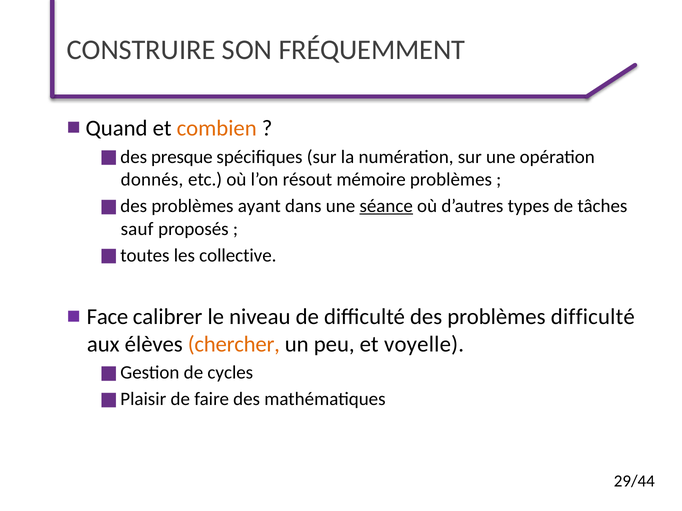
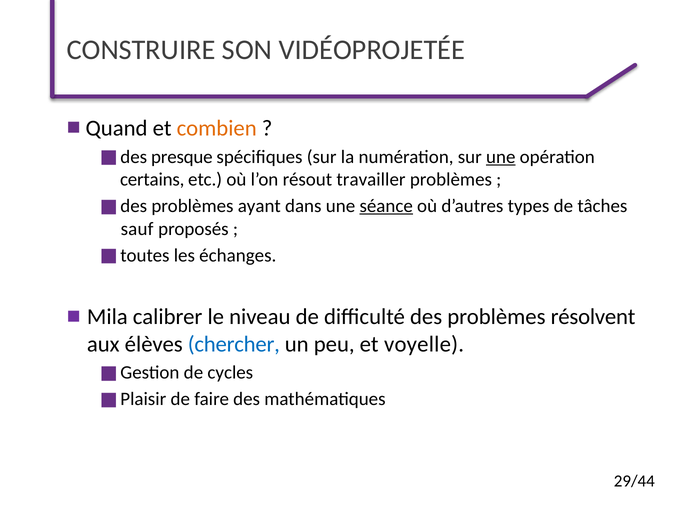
FRÉQUEMMENT: FRÉQUEMMENT -> VIDÉOPROJETÉE (372, 50)
une underline: none -> present (501, 157)
donnés: donnés -> certains (152, 180)
mémoire: mémoire -> travailler (371, 180)
collective: collective -> échanges (238, 256)
Face: Face -> Mila (107, 317)
problèmes difficulté: difficulté -> résolvent (593, 317)
chercher colour: orange -> blue (234, 344)
